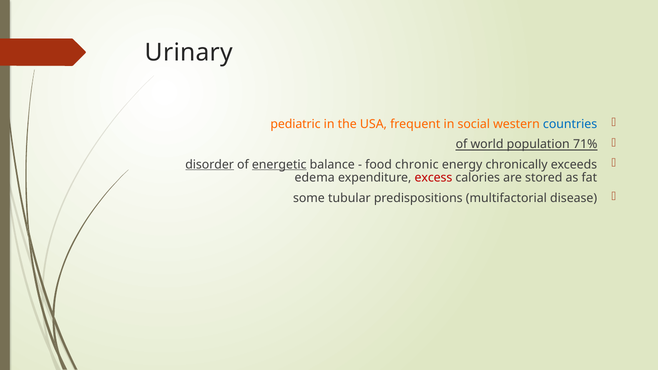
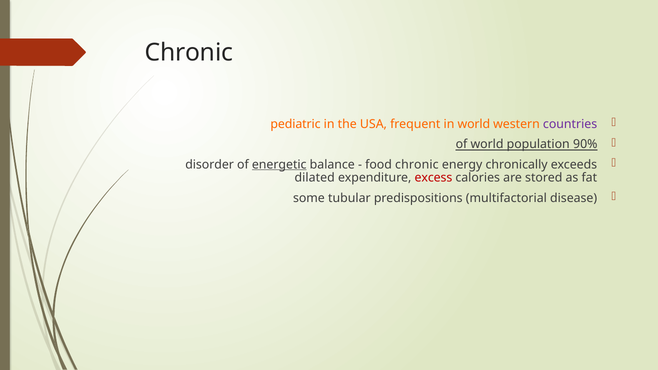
Urinary: Urinary -> Chronic (189, 53)
in social: social -> world (474, 124)
countries colour: blue -> purple (570, 124)
71%: 71% -> 90% (585, 144)
disorder underline: present -> none (210, 165)
edema: edema -> dilated (315, 178)
